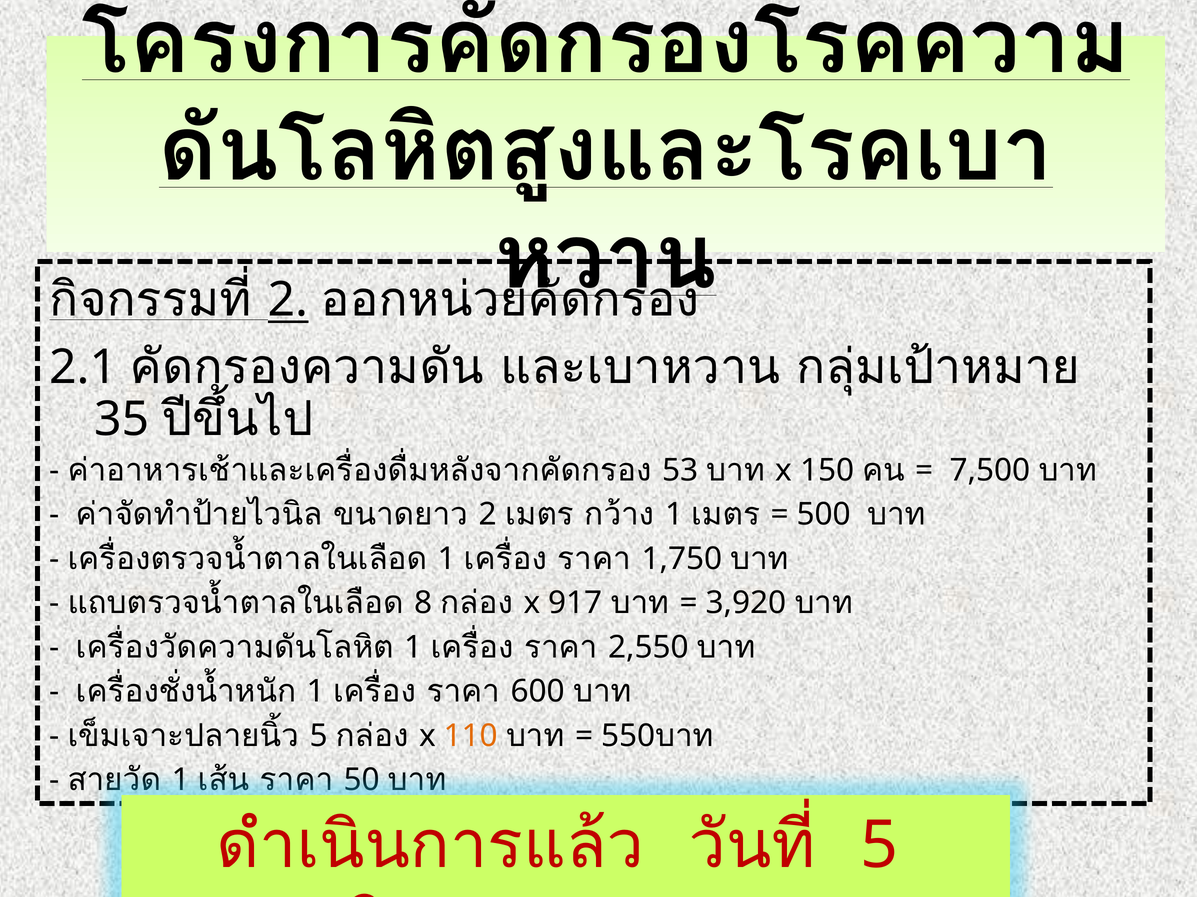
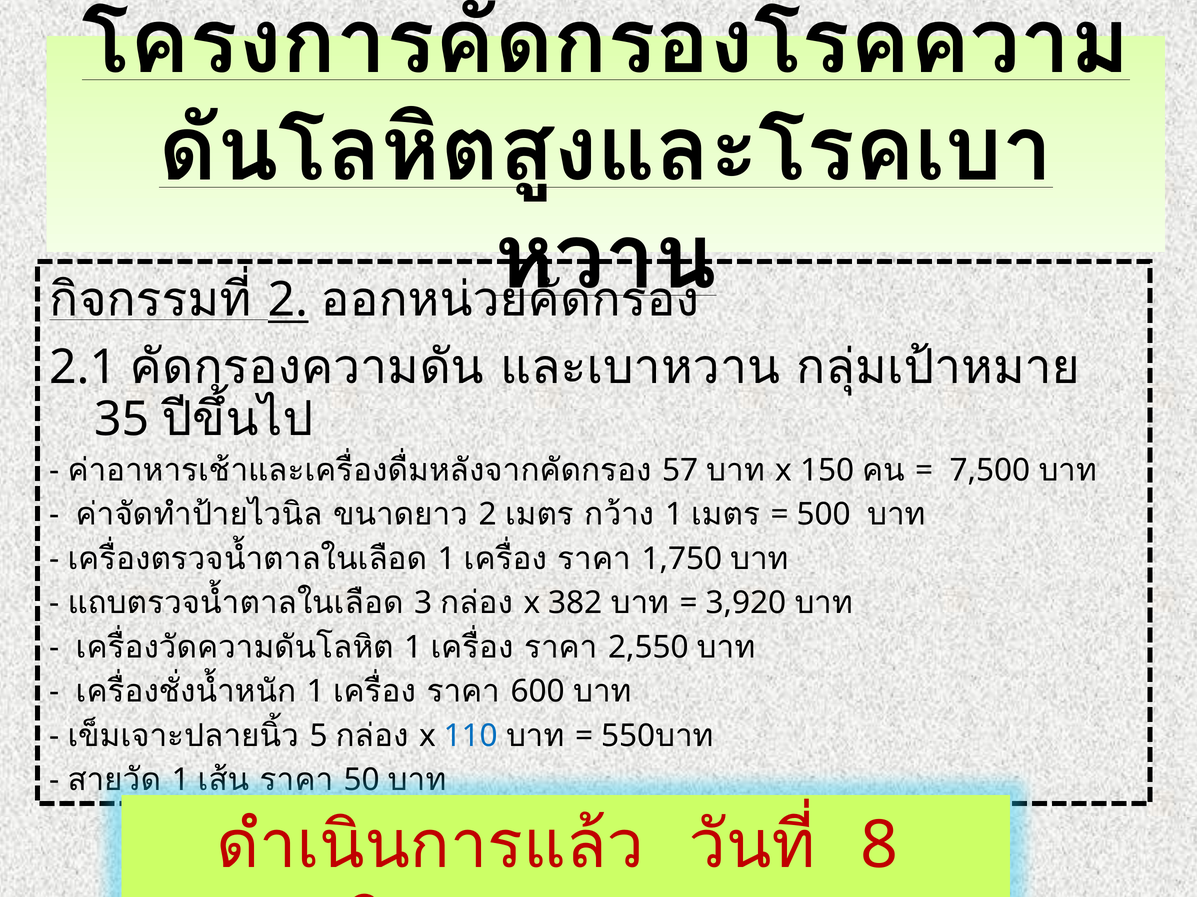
53: 53 -> 57 (680, 471)
8: 8 -> 3 (423, 604)
917: 917 -> 382 (575, 604)
110 colour: orange -> blue (471, 736)
5: 5 -> 8 (879, 846)
